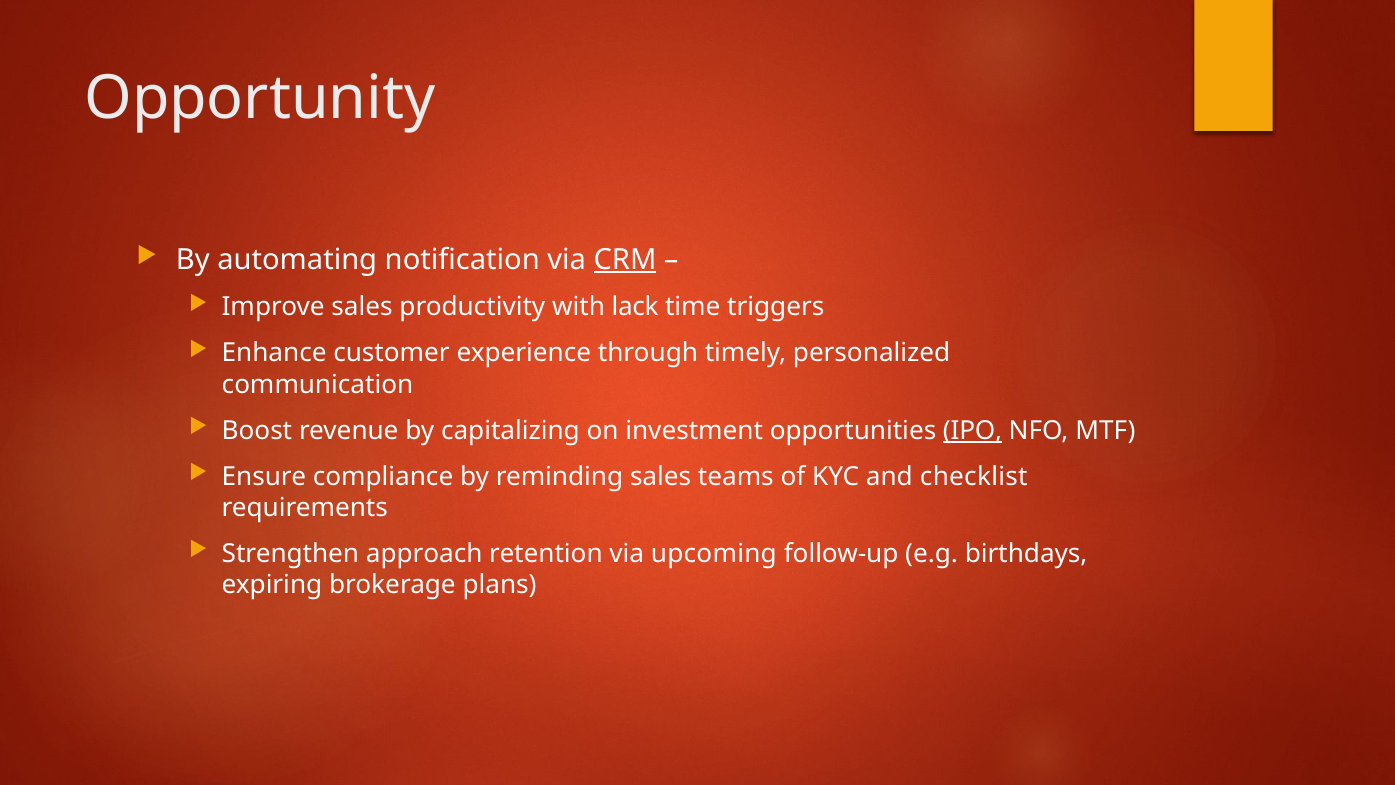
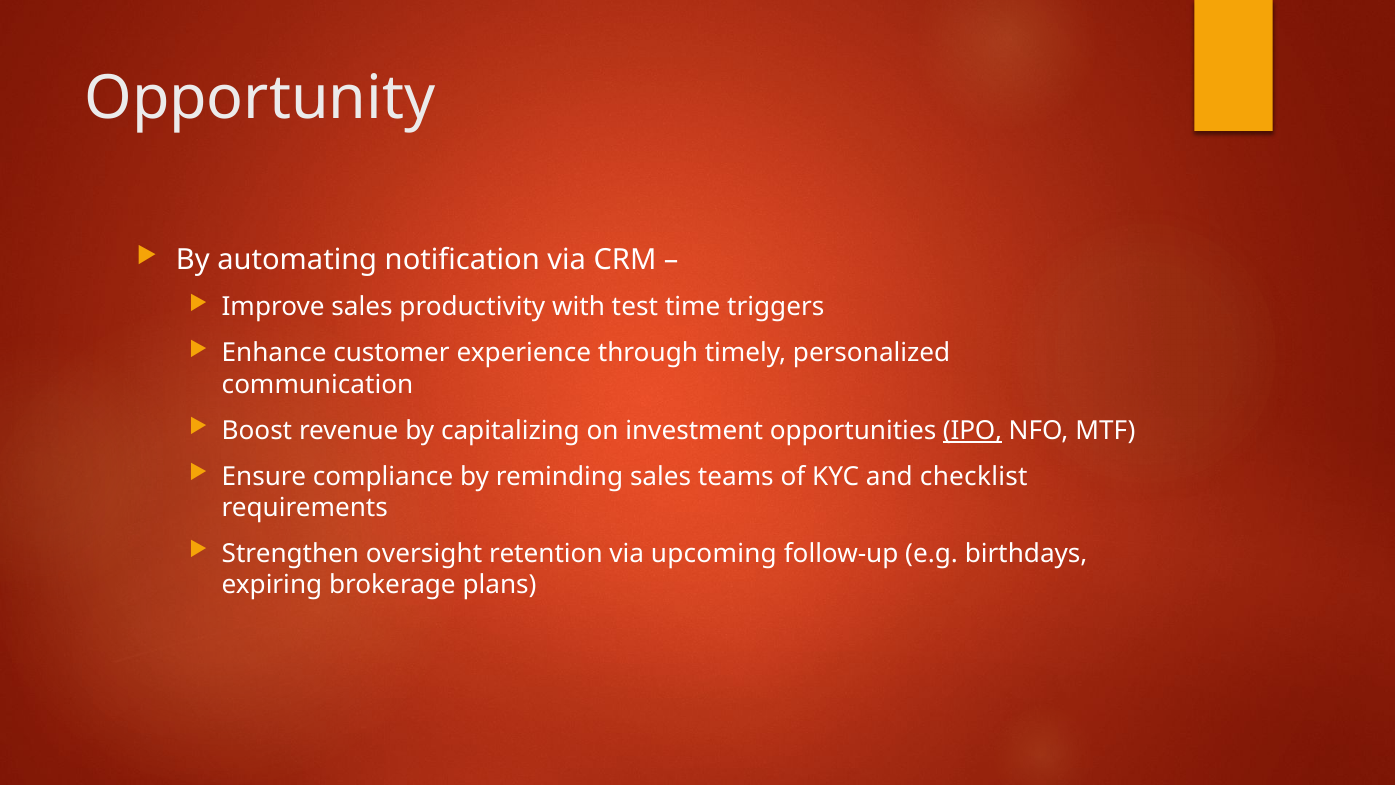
CRM underline: present -> none (625, 260)
lack: lack -> test (635, 307)
approach: approach -> oversight (424, 554)
